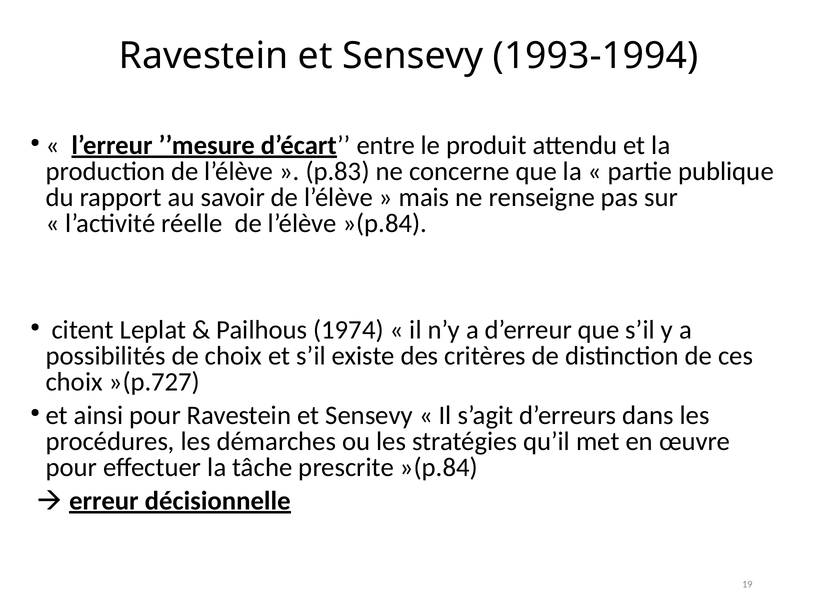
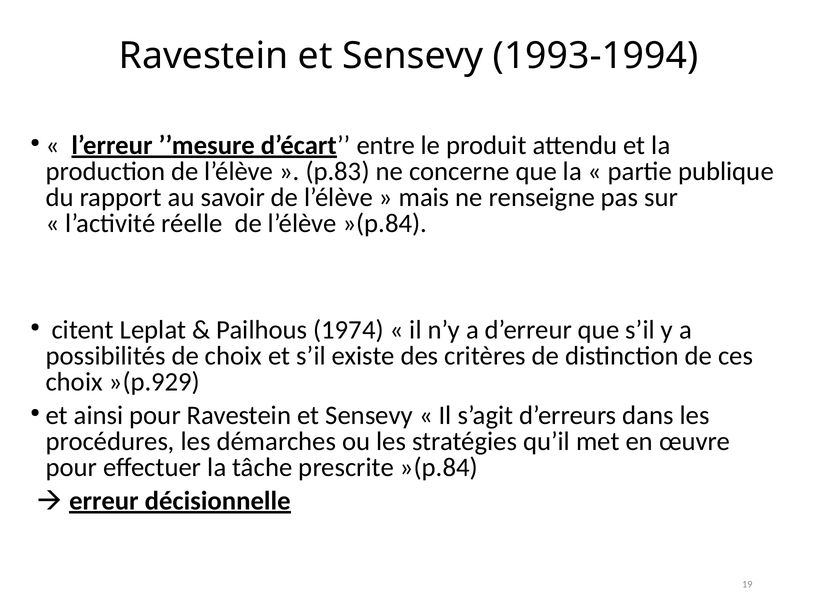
»(p.727: »(p.727 -> »(p.929 (154, 382)
